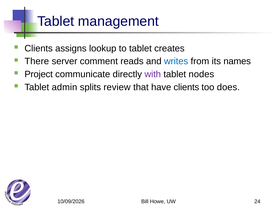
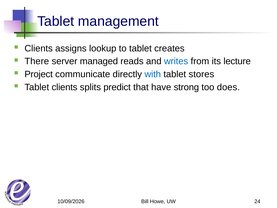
comment: comment -> managed (99, 61)
names: names -> lecture (237, 61)
with colour: purple -> blue (153, 74)
nodes: nodes -> stores (201, 74)
Tablet admin: admin -> clients (65, 87)
review: review -> predict (117, 87)
have clients: clients -> strong (186, 87)
